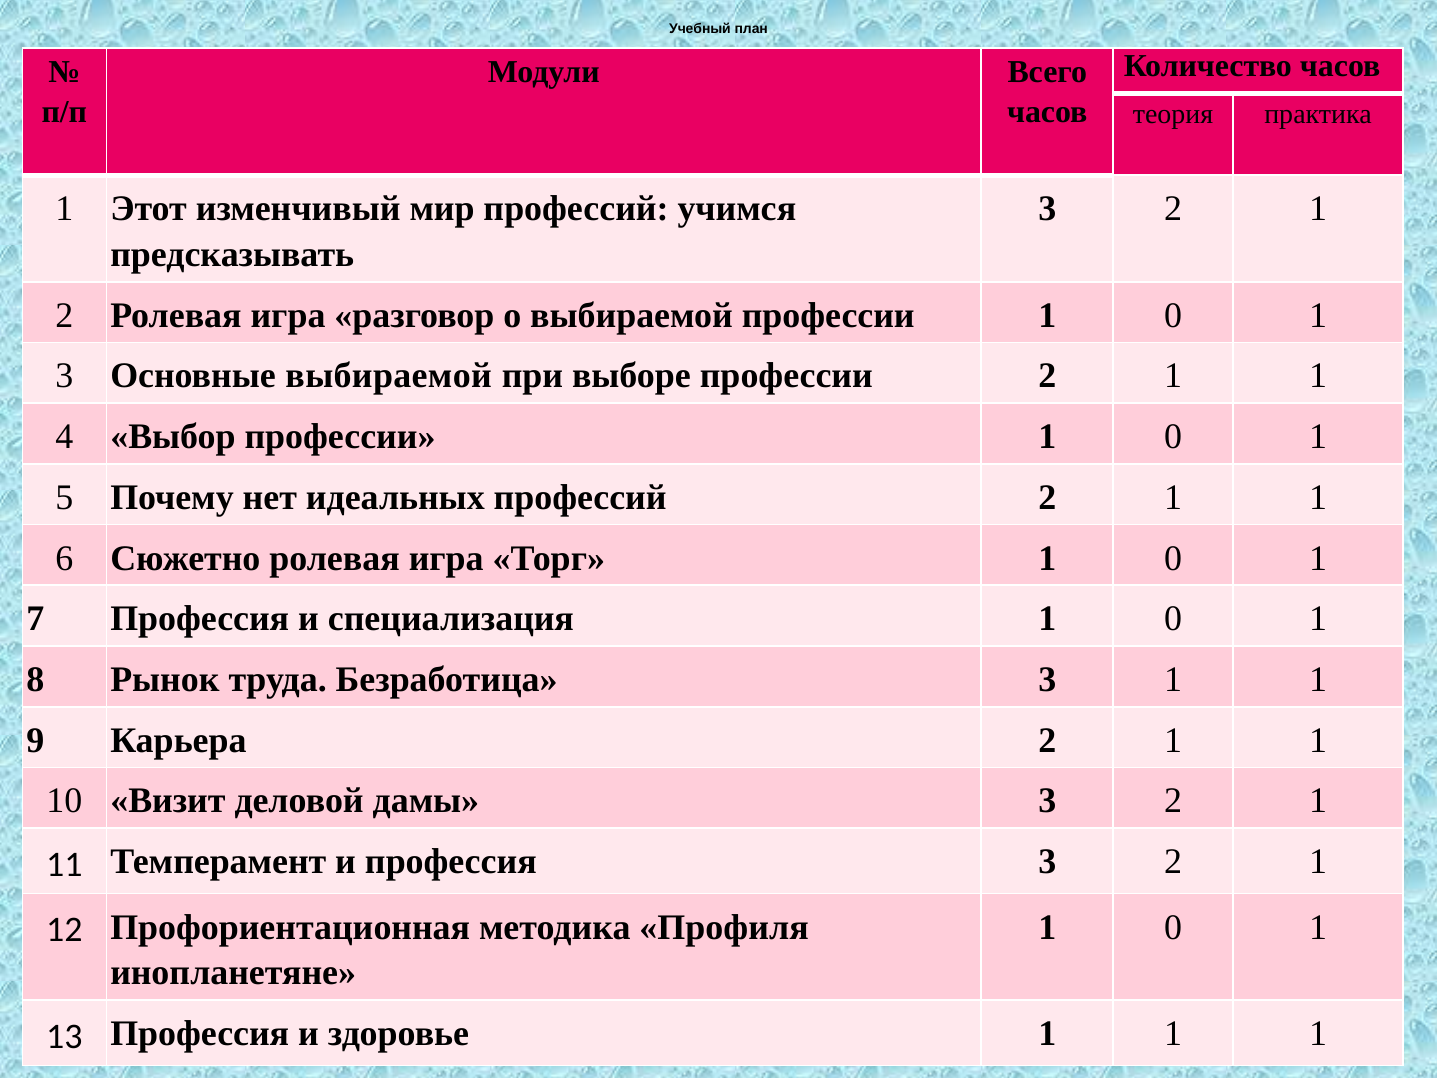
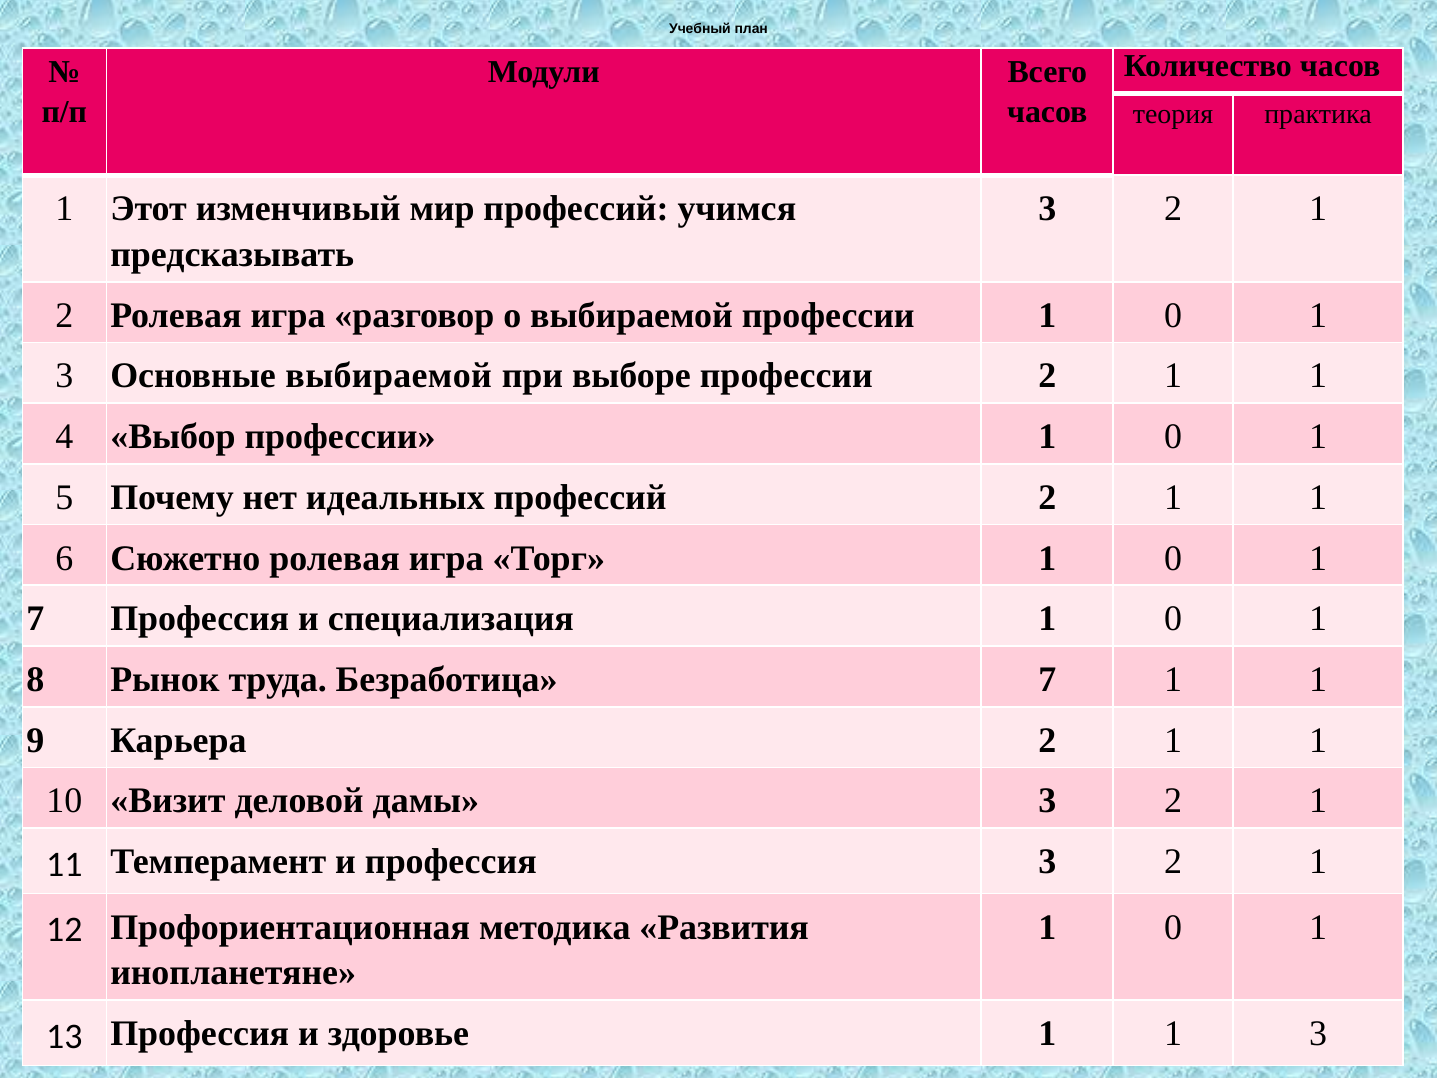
Безработица 3: 3 -> 7 (1047, 680)
Профиля: Профиля -> Развития (724, 927)
1 1 1: 1 -> 3 (1318, 1033)
